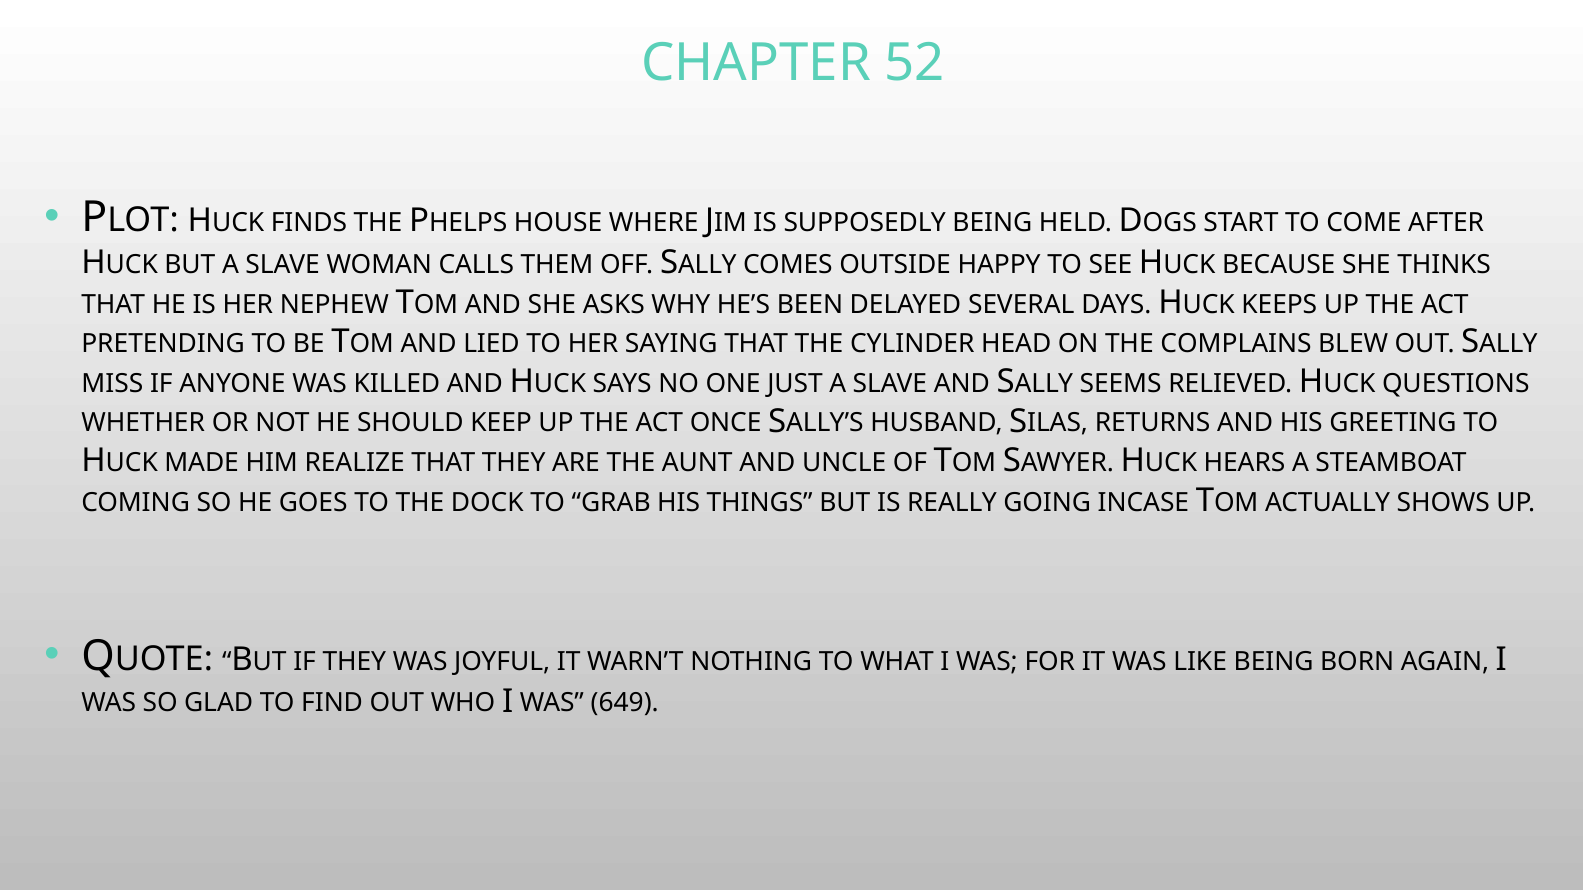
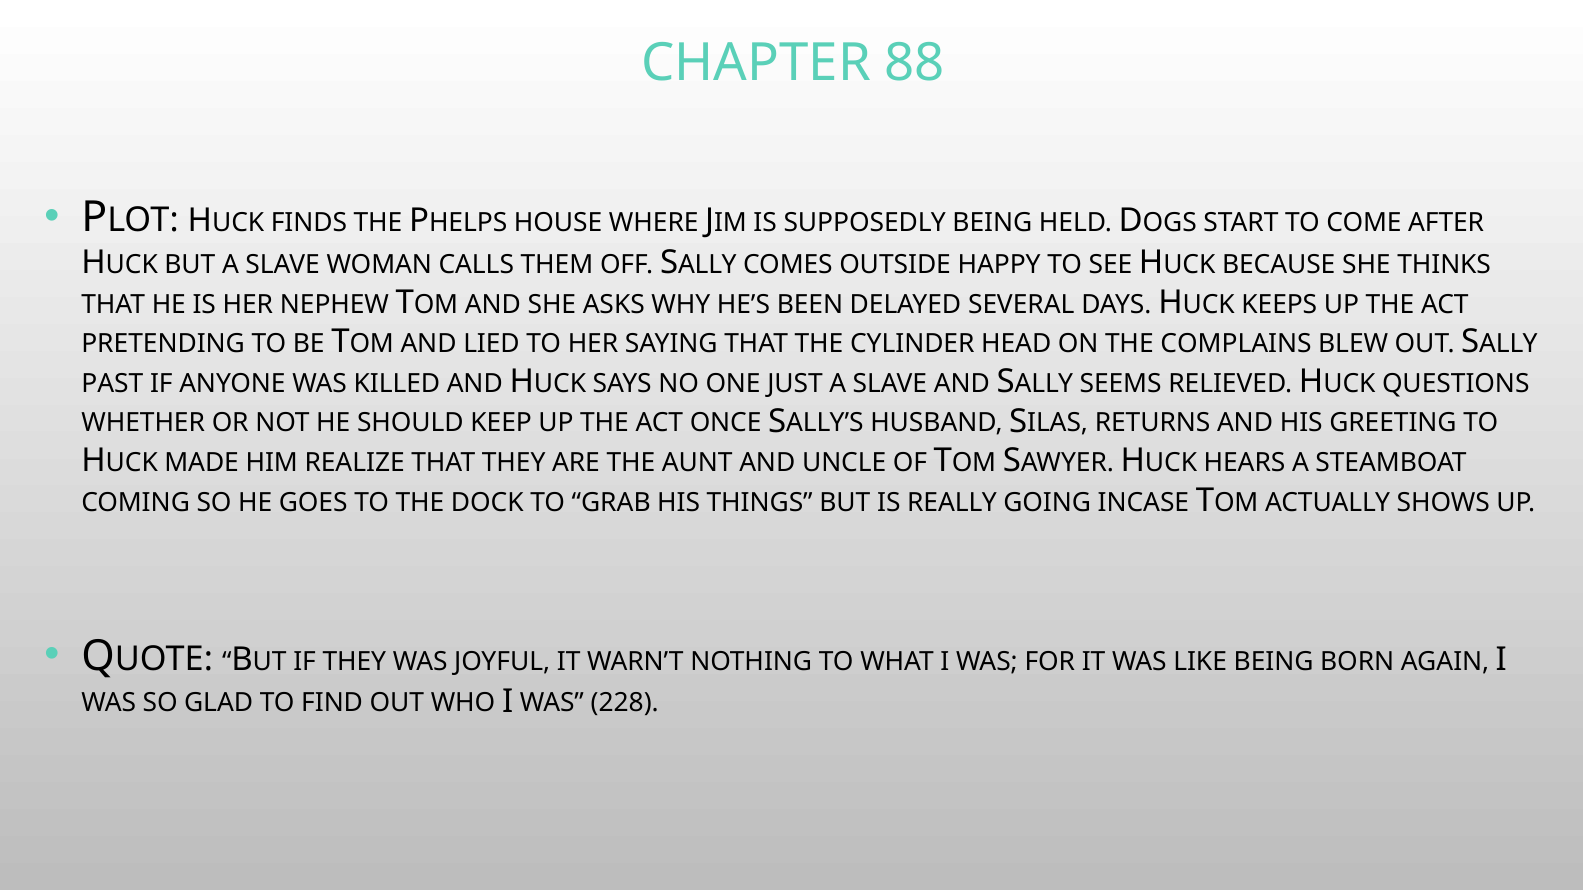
52: 52 -> 88 (915, 63)
MISS: MISS -> PAST (112, 384)
649: 649 -> 228 (625, 704)
